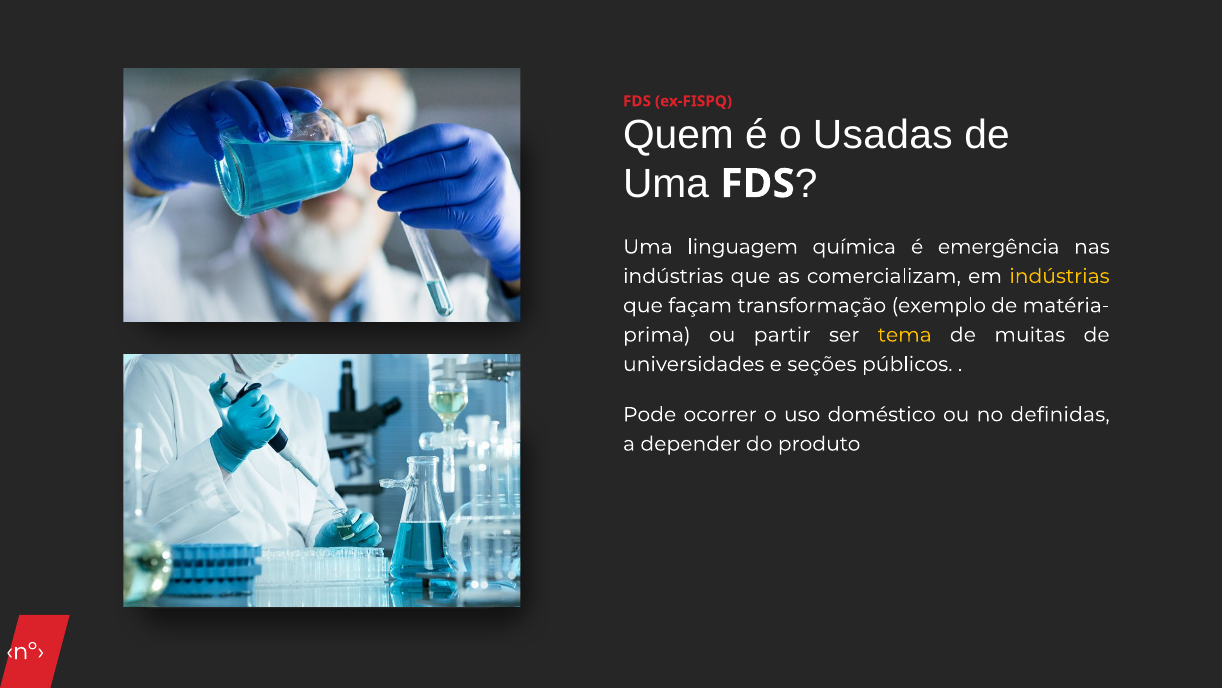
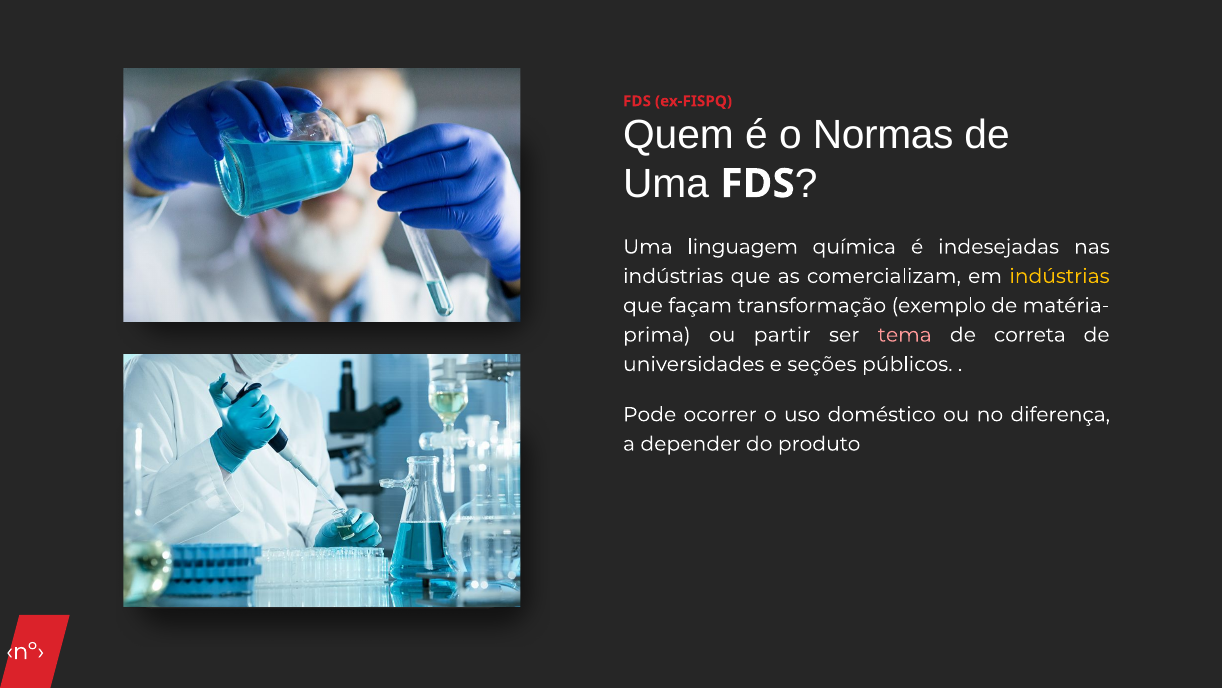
Usadas: Usadas -> Normas (883, 135)
emergência: emergência -> indesejadas (999, 247)
tema colour: yellow -> pink (905, 335)
muitas: muitas -> correta (1030, 335)
definidas: definidas -> diferença (1060, 414)
